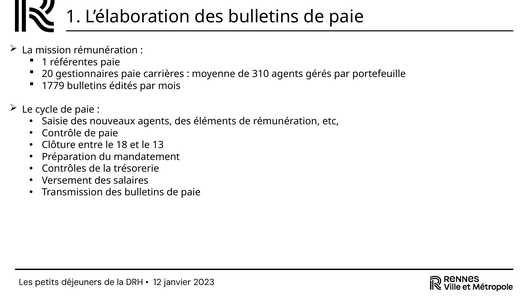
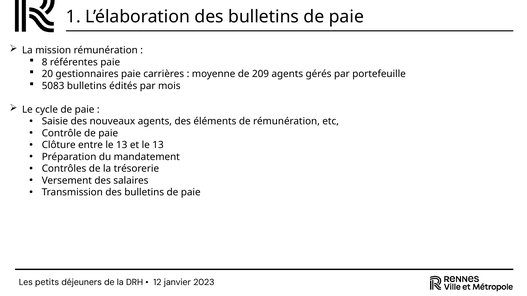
1: 1 -> 8 (45, 62)
310: 310 -> 209 (261, 74)
1779: 1779 -> 5083 (53, 86)
entre le 18: 18 -> 13 (122, 145)
